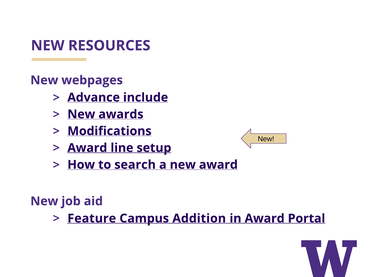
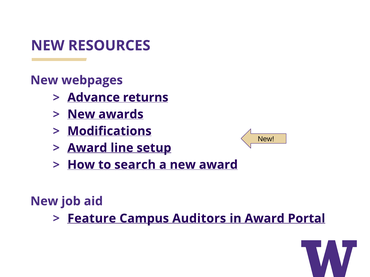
include: include -> returns (146, 98)
Addition: Addition -> Auditors (199, 219)
